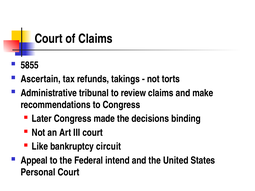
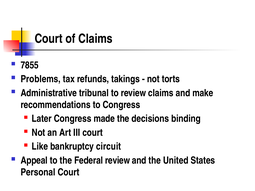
5855: 5855 -> 7855 (30, 65)
Ascertain: Ascertain -> Problems (41, 79)
Federal intend: intend -> review (118, 161)
